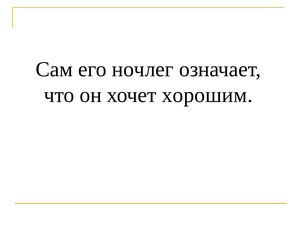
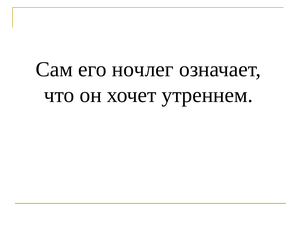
хорошим: хорошим -> утреннем (207, 95)
